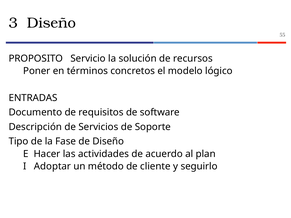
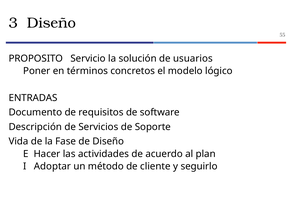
recursos: recursos -> usuarios (193, 58)
Tipo: Tipo -> Vida (19, 142)
